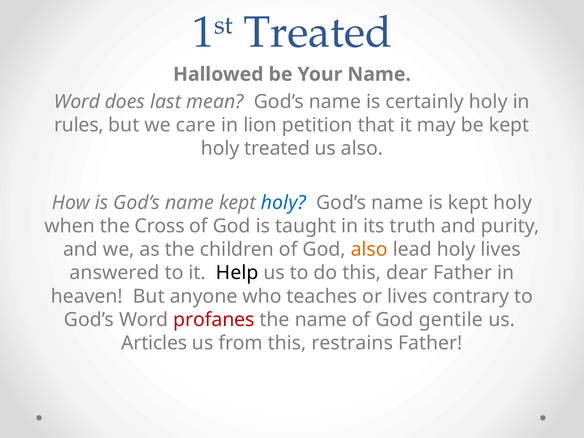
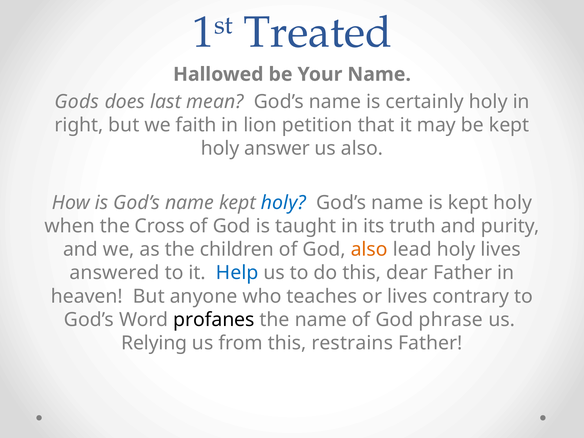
Word: Word -> Gods (77, 102)
rules: rules -> right (79, 125)
care: care -> faith (196, 125)
holy treated: treated -> answer (277, 148)
Help colour: black -> blue (237, 273)
profanes colour: red -> black (214, 320)
gentile: gentile -> phrase (451, 320)
Articles: Articles -> Relying (154, 343)
